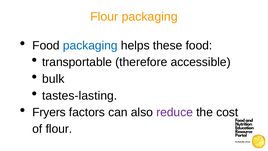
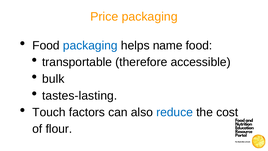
Flour: Flour -> Price (104, 17)
these: these -> name (168, 45)
Fryers: Fryers -> Touch (49, 112)
reduce colour: purple -> blue (175, 112)
